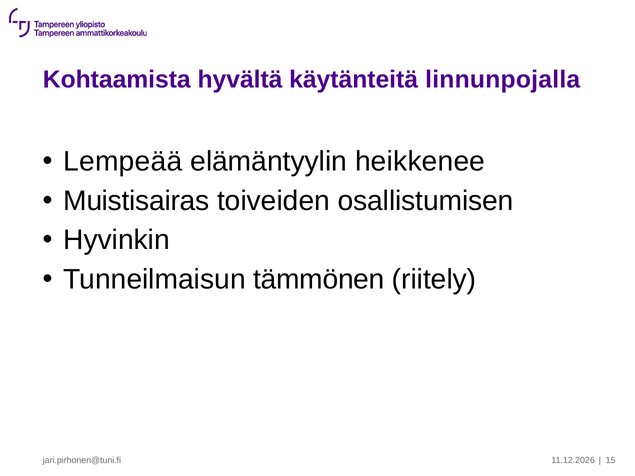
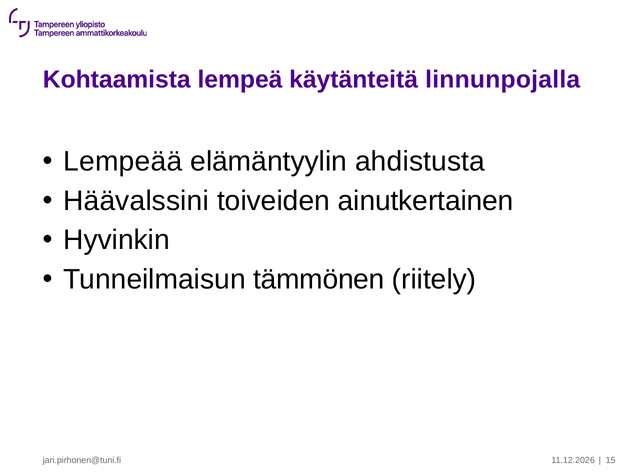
hyvältä: hyvältä -> lempeä (240, 80)
heikkenee: heikkenee -> ahdistusta (420, 162)
Muistisairas: Muistisairas -> Häävalssini (136, 201)
osallistumisen: osallistumisen -> ainutkertainen (426, 201)
